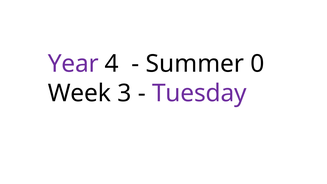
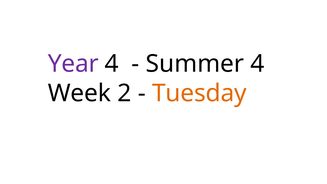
Summer 0: 0 -> 4 (258, 64)
3: 3 -> 2 (124, 93)
Tuesday colour: purple -> orange (199, 93)
